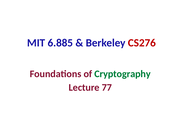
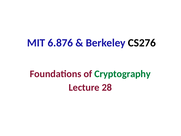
6.885: 6.885 -> 6.876 (60, 43)
CS276 colour: red -> black (142, 43)
77: 77 -> 28 (107, 87)
